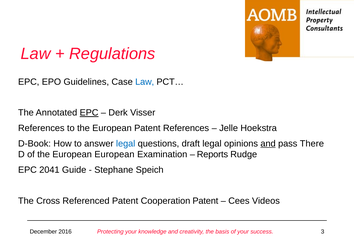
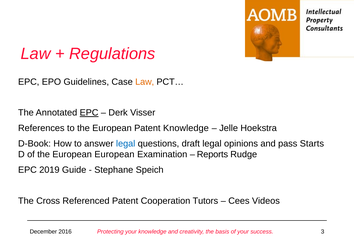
Law colour: blue -> orange (145, 82)
Patent References: References -> Knowledge (186, 128)
and underline: present -> none (268, 144)
There: There -> Starts (312, 144)
2041: 2041 -> 2019 (49, 170)
Cooperation Patent: Patent -> Tutors (205, 201)
